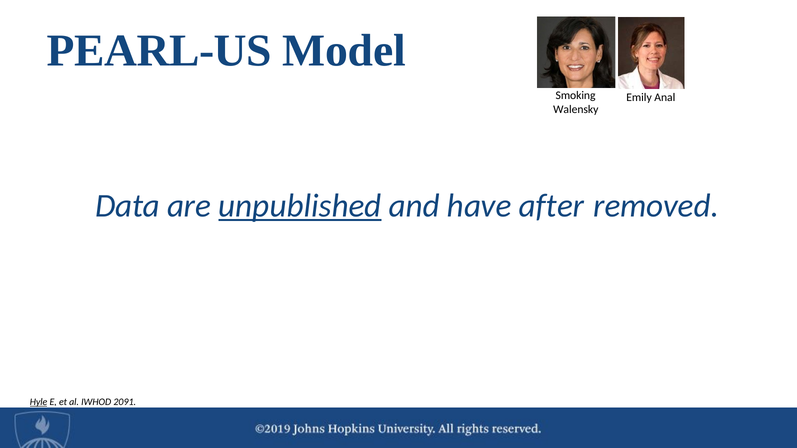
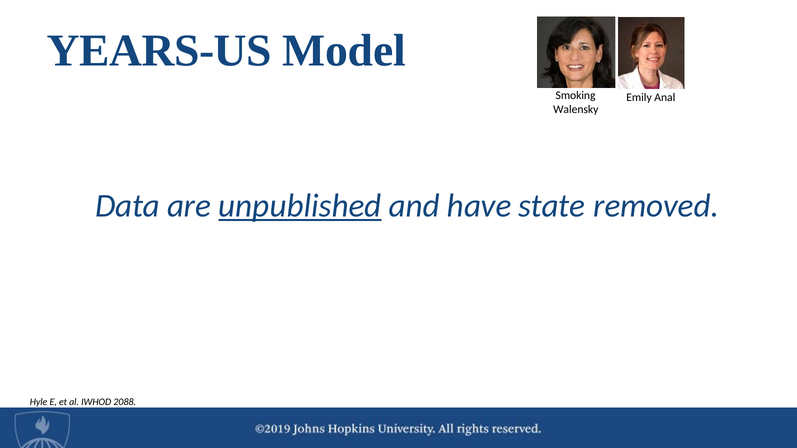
PEARL-US: PEARL-US -> YEARS-US (159, 51)
after: after -> state (552, 206)
Hyle underline: present -> none (39, 402)
2091: 2091 -> 2088 (125, 402)
